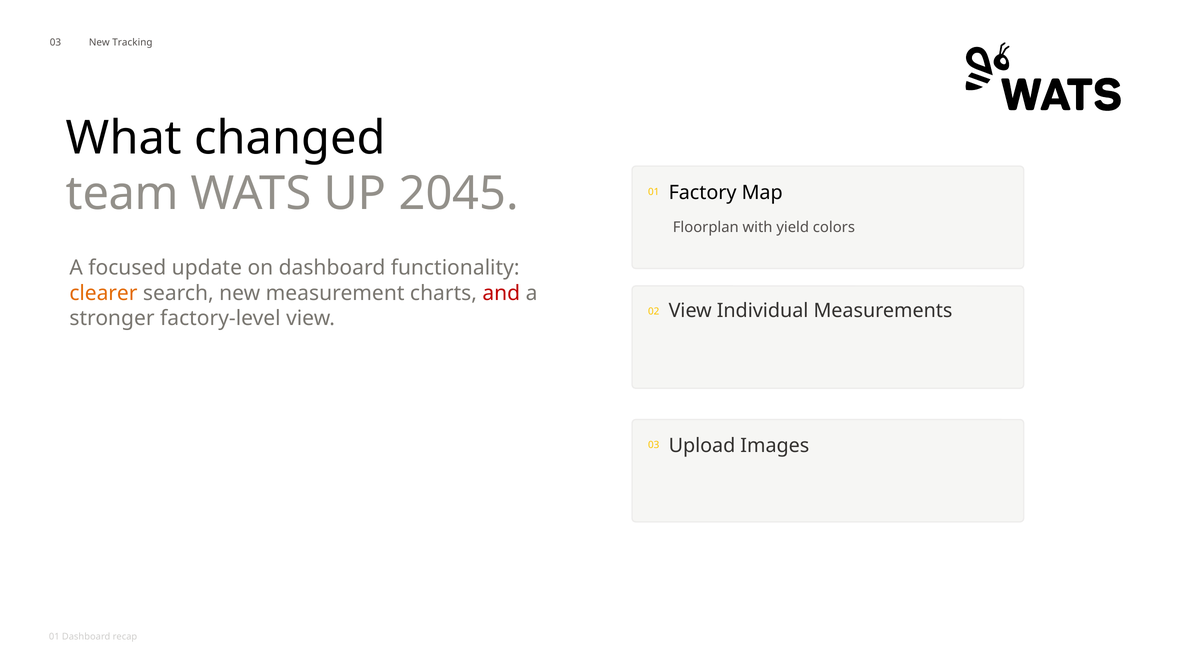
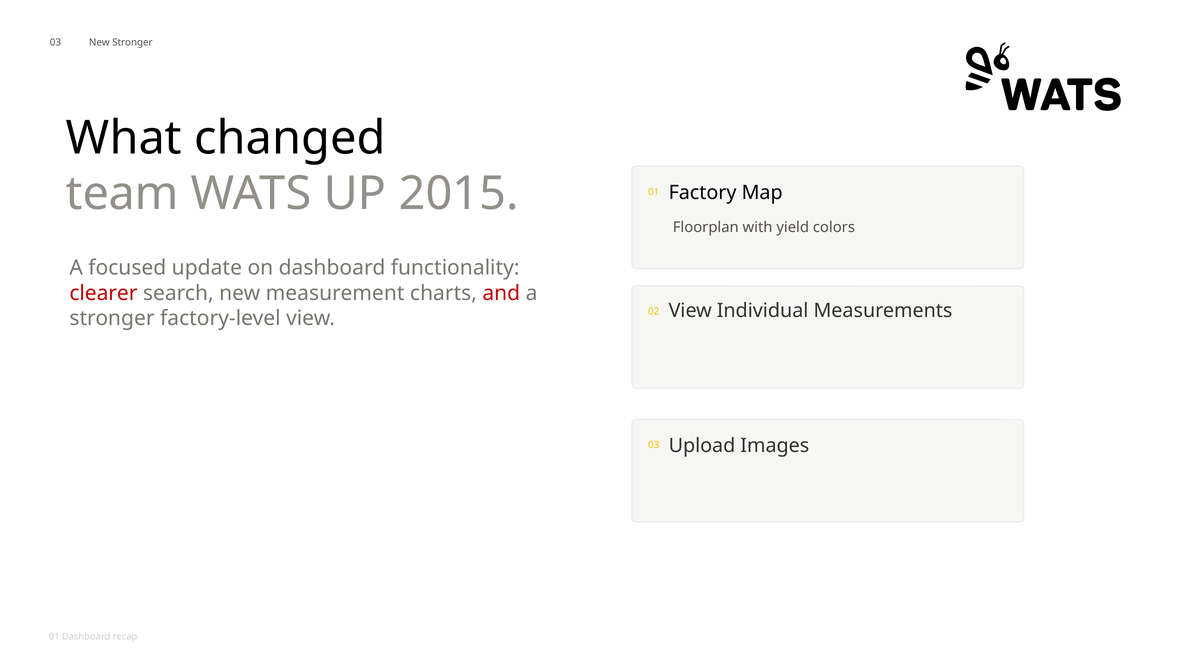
New Tracking: Tracking -> Stronger (132, 43)
2045: 2045 -> 2015 (459, 193)
clearer colour: orange -> red (103, 293)
